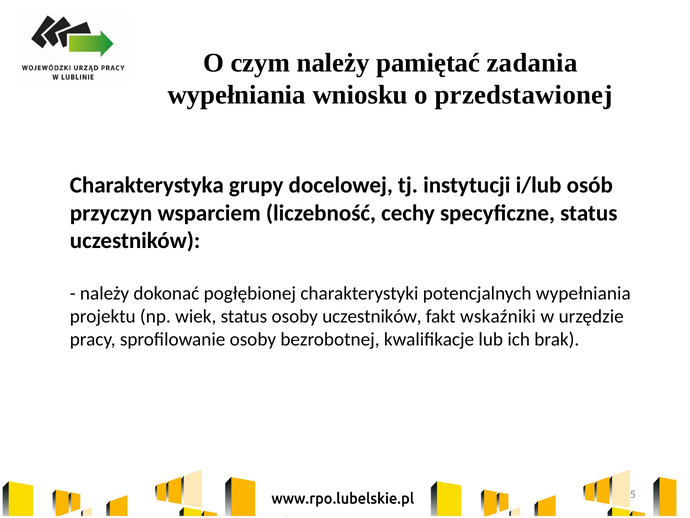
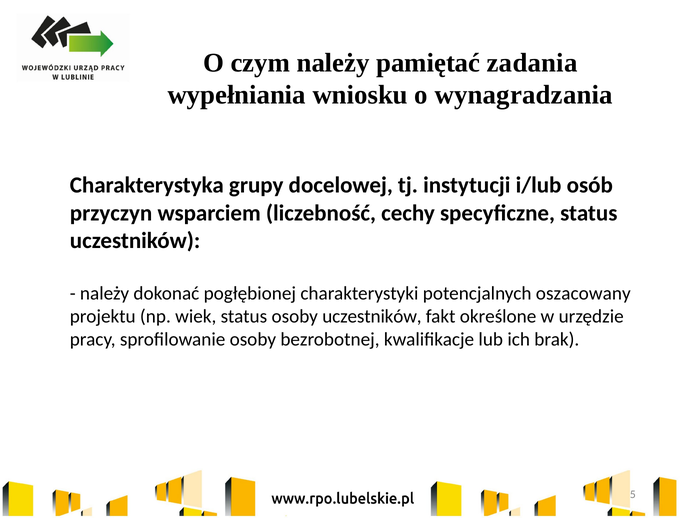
przedstawionej: przedstawionej -> wynagradzania (524, 95)
potencjalnych wypełniania: wypełniania -> oszacowany (583, 293)
wskaźniki: wskaźniki -> określone (498, 316)
